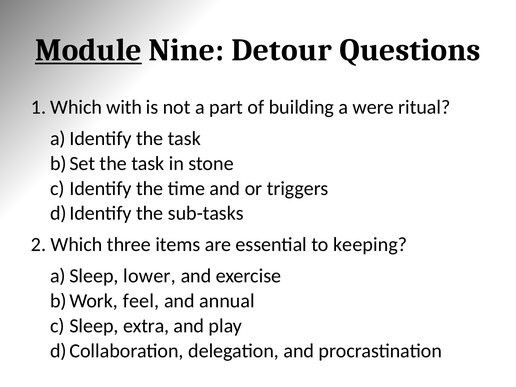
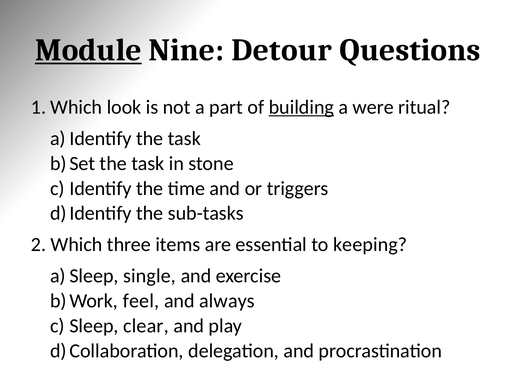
with: with -> look (124, 107)
building underline: none -> present (301, 107)
lower: lower -> single (150, 276)
annual: annual -> always (227, 301)
extra: extra -> clear (146, 326)
